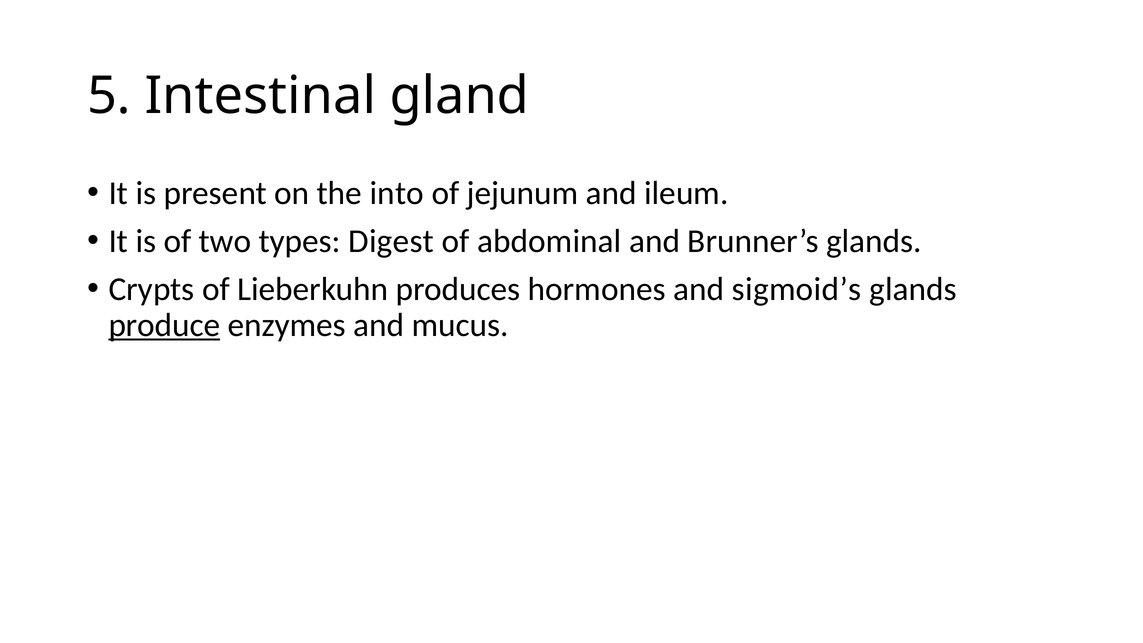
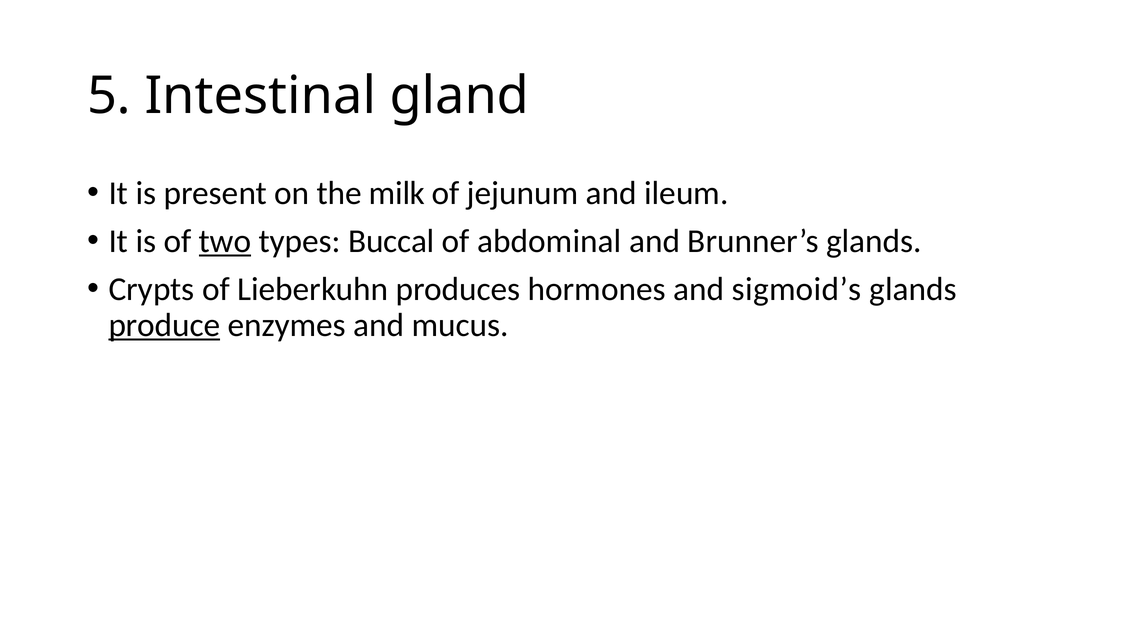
into: into -> milk (397, 193)
two underline: none -> present (225, 241)
Digest: Digest -> Buccal (391, 241)
